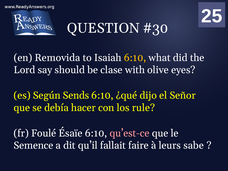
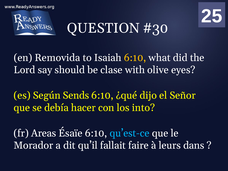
rule: rule -> into (143, 108)
Foulé: Foulé -> Areas (44, 133)
qu’est-ce colour: pink -> light blue (129, 133)
Semence: Semence -> Morador (33, 145)
sabe: sabe -> dans (194, 145)
